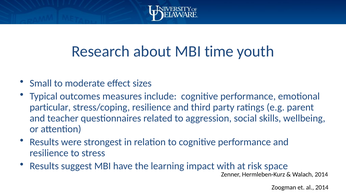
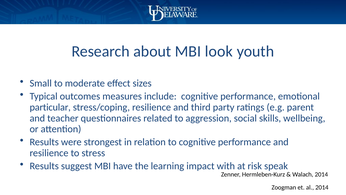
time: time -> look (219, 51)
space: space -> speak (276, 166)
